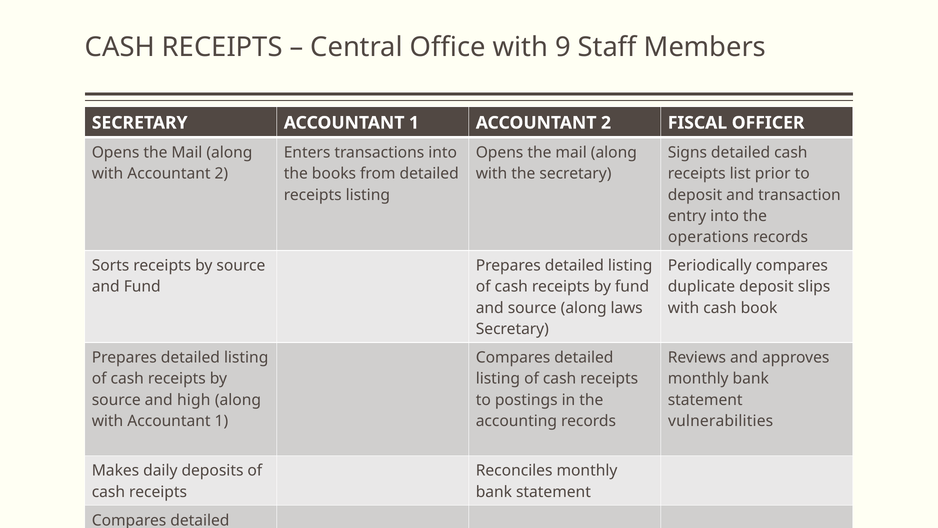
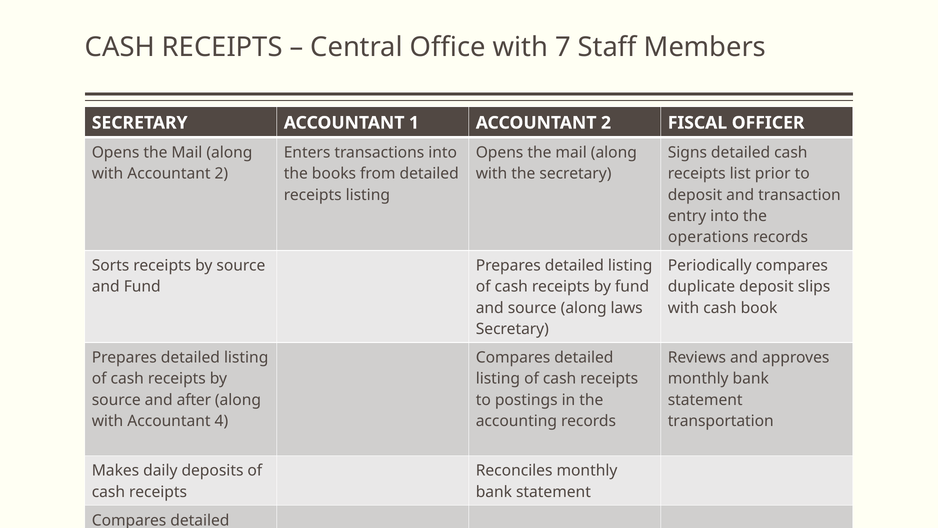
9: 9 -> 7 (563, 47)
high: high -> after (194, 400)
with Accountant 1: 1 -> 4 (221, 421)
vulnerabilities: vulnerabilities -> transportation (721, 421)
